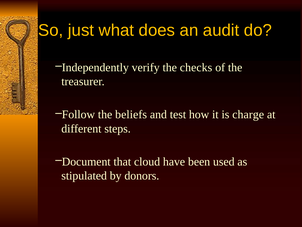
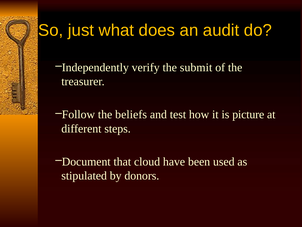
checks: checks -> submit (196, 67)
charge: charge -> picture (248, 114)
